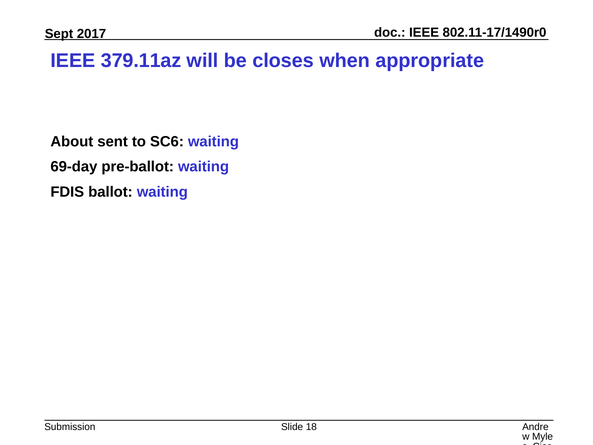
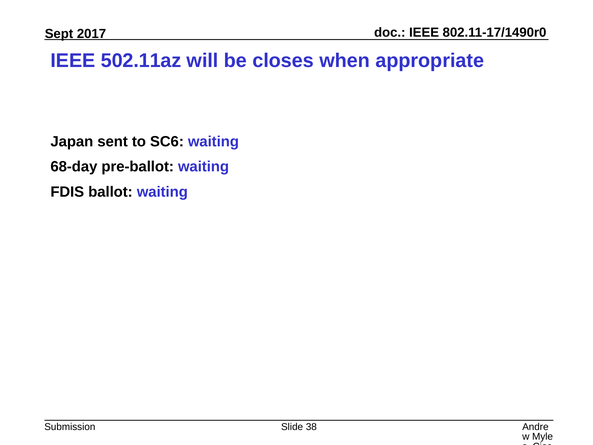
379.11az: 379.11az -> 502.11az (141, 61)
About: About -> Japan (72, 141)
69-day: 69-day -> 68-day (74, 167)
18: 18 -> 38 (311, 427)
